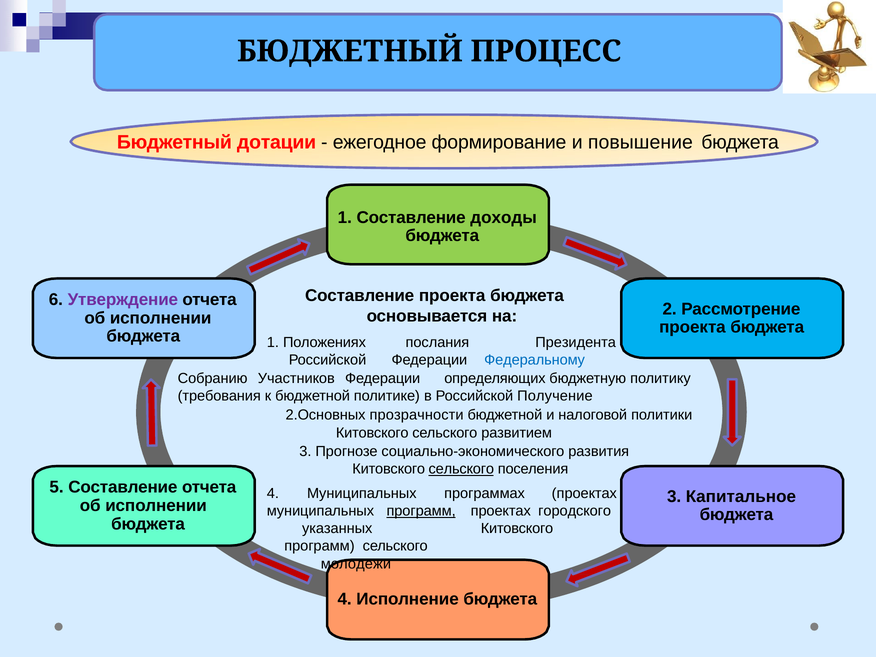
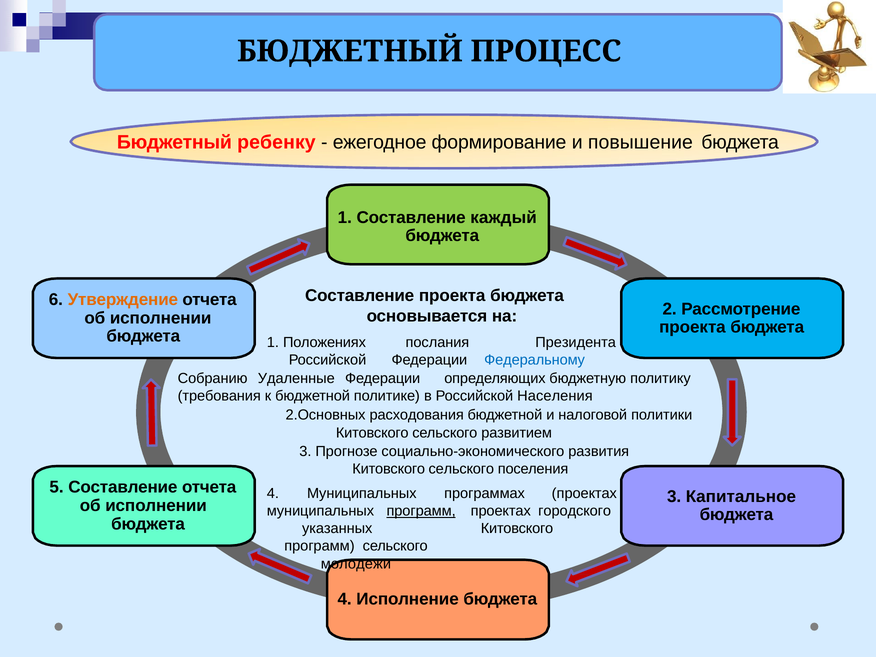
дотации: дотации -> ребенку (276, 142)
доходы: доходы -> каждый (504, 217)
Утверждение colour: purple -> orange (123, 300)
Участников: Участников -> Удаленные (296, 378)
Получение: Получение -> Населения (555, 396)
прозрачности: прозрачности -> расходования (417, 415)
сельского underline: present -> none (461, 469)
